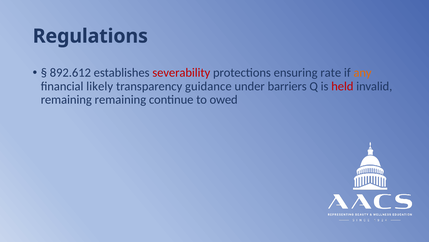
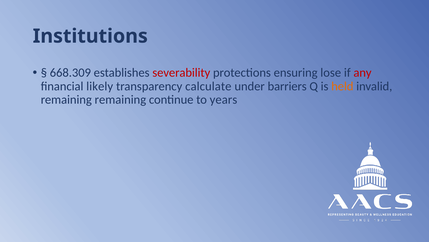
Regulations: Regulations -> Institutions (90, 36)
892.612: 892.612 -> 668.309 (70, 73)
rate: rate -> lose (331, 73)
any colour: orange -> red (363, 73)
guidance: guidance -> calculate (208, 86)
held colour: red -> orange (342, 86)
owed: owed -> years (224, 100)
